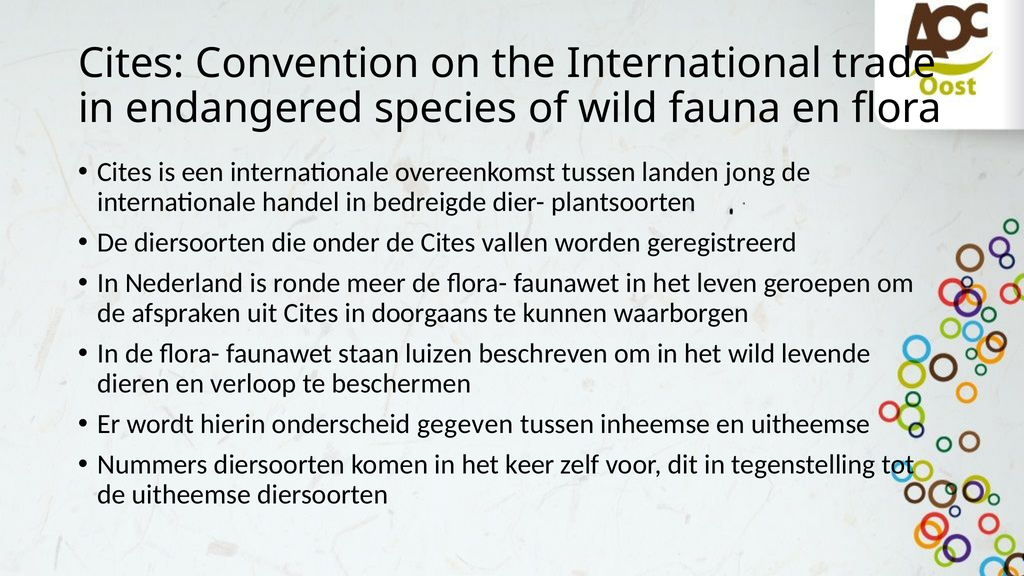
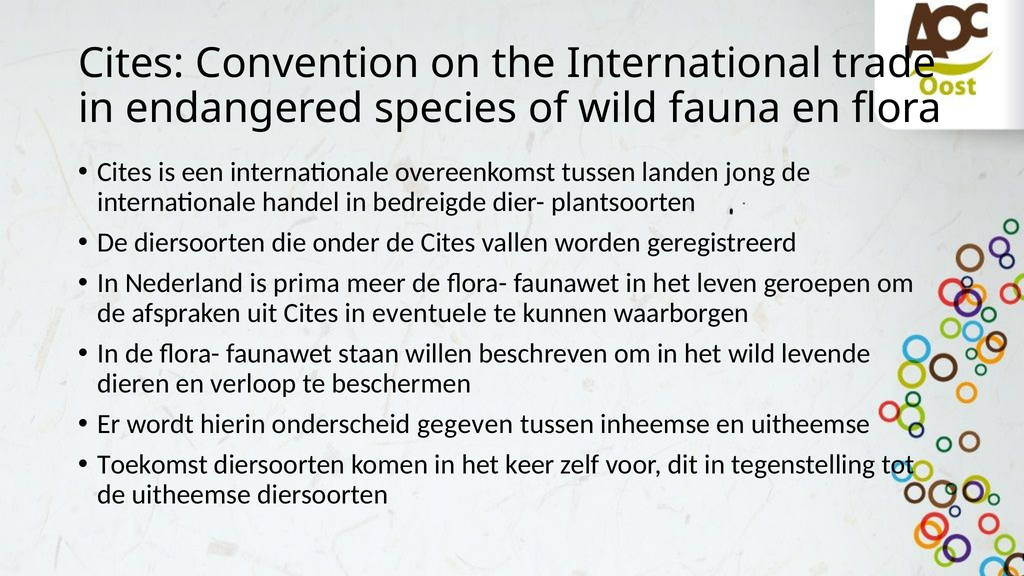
ronde: ronde -> prima (307, 283)
doorgaans: doorgaans -> eventuele (430, 313)
luizen: luizen -> willen (439, 354)
Nummers: Nummers -> Toekomst (153, 465)
